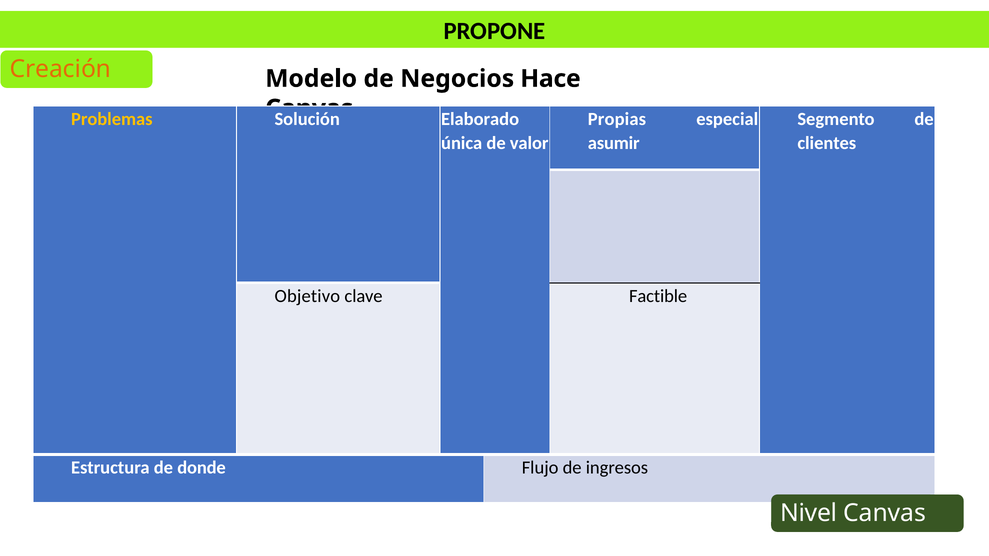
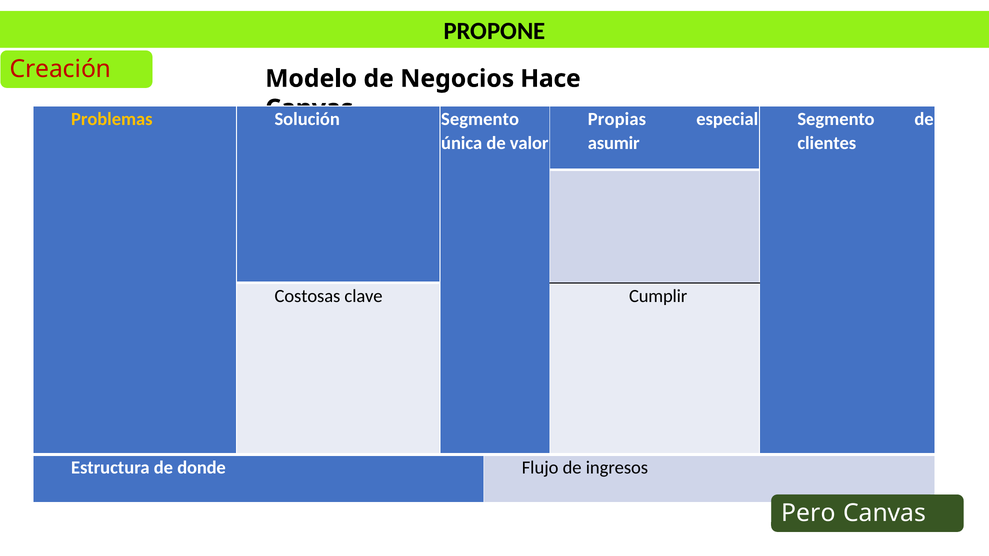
Creación colour: orange -> red (60, 69)
Elaborado: Elaborado -> Segmento (480, 119)
Objetivo: Objetivo -> Costosas (307, 296)
Factible: Factible -> Cumplir (658, 296)
Nivel: Nivel -> Pero (808, 513)
